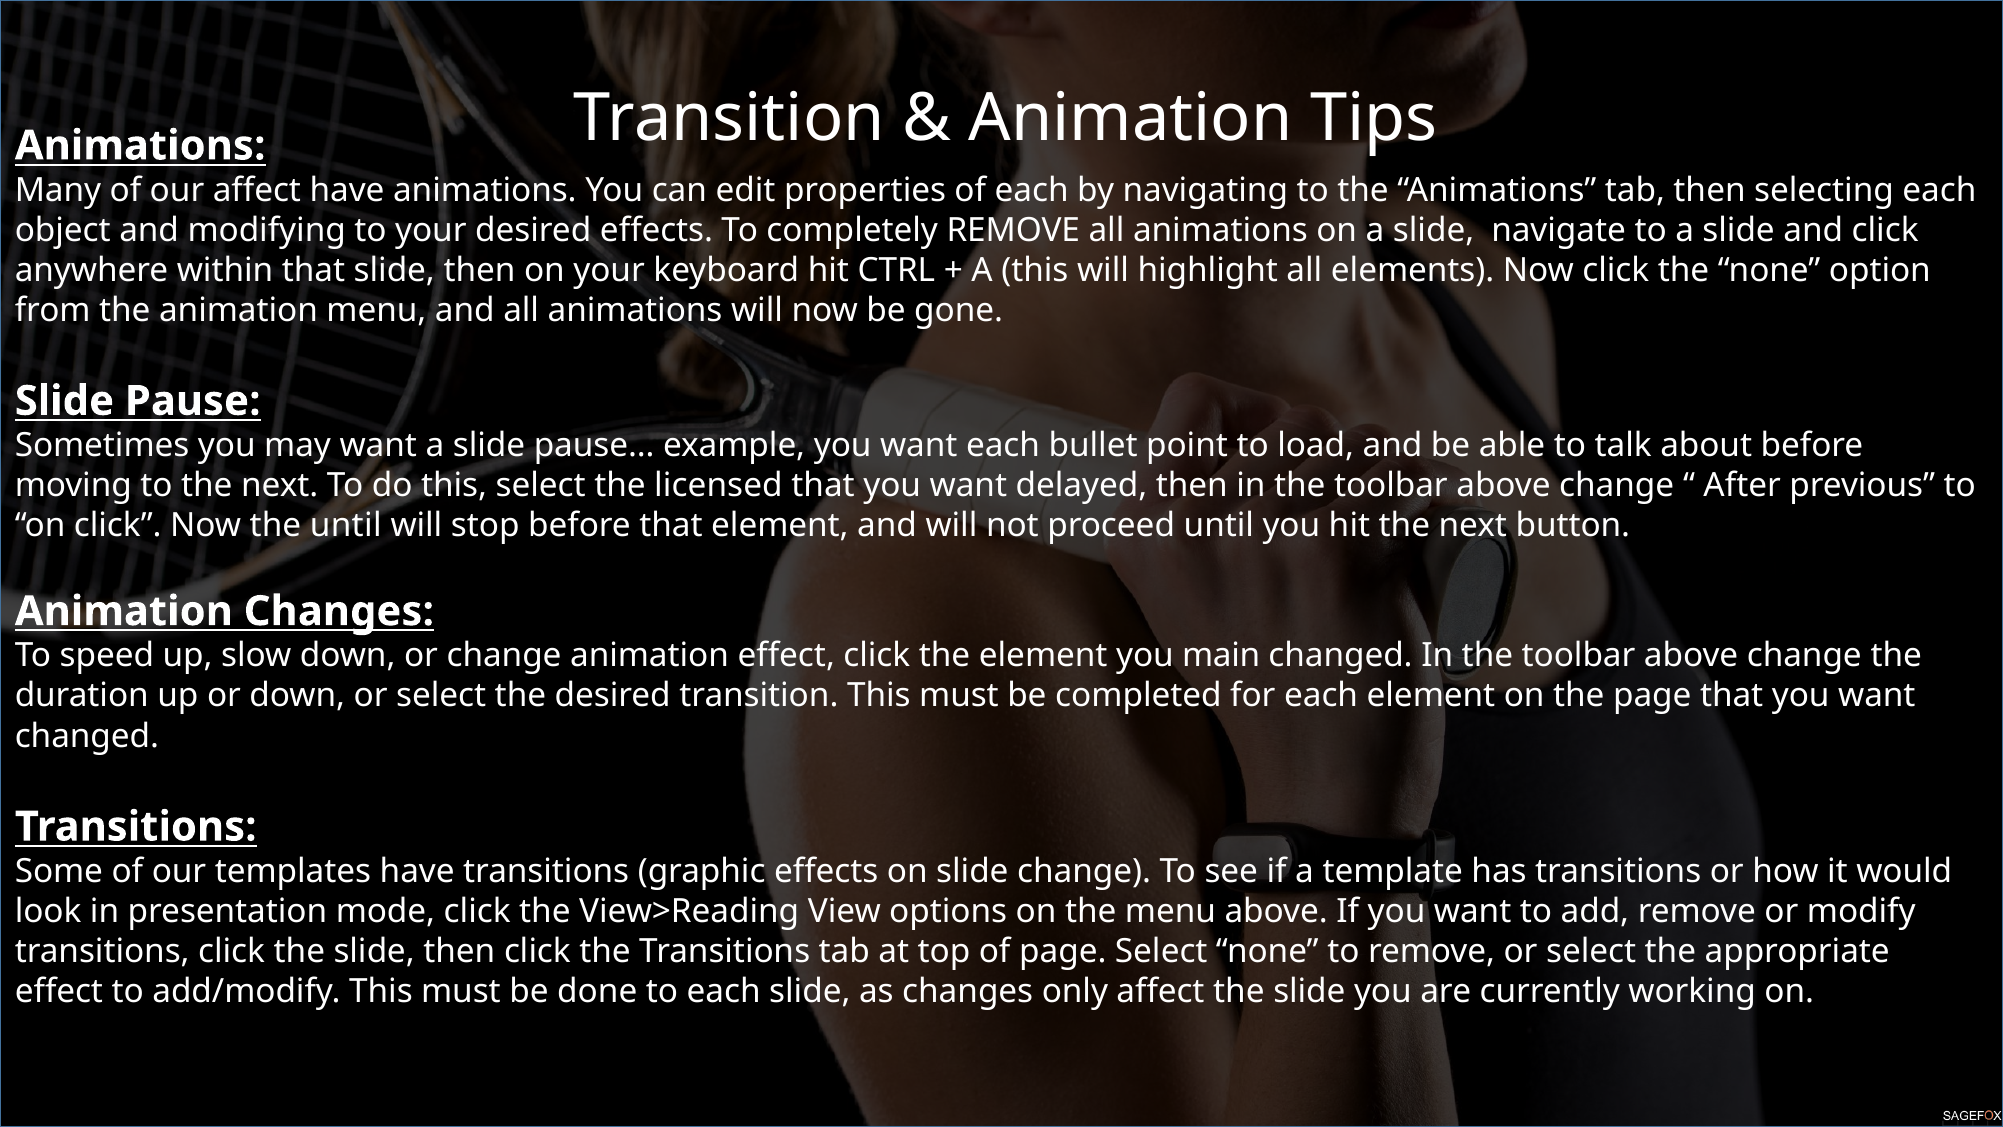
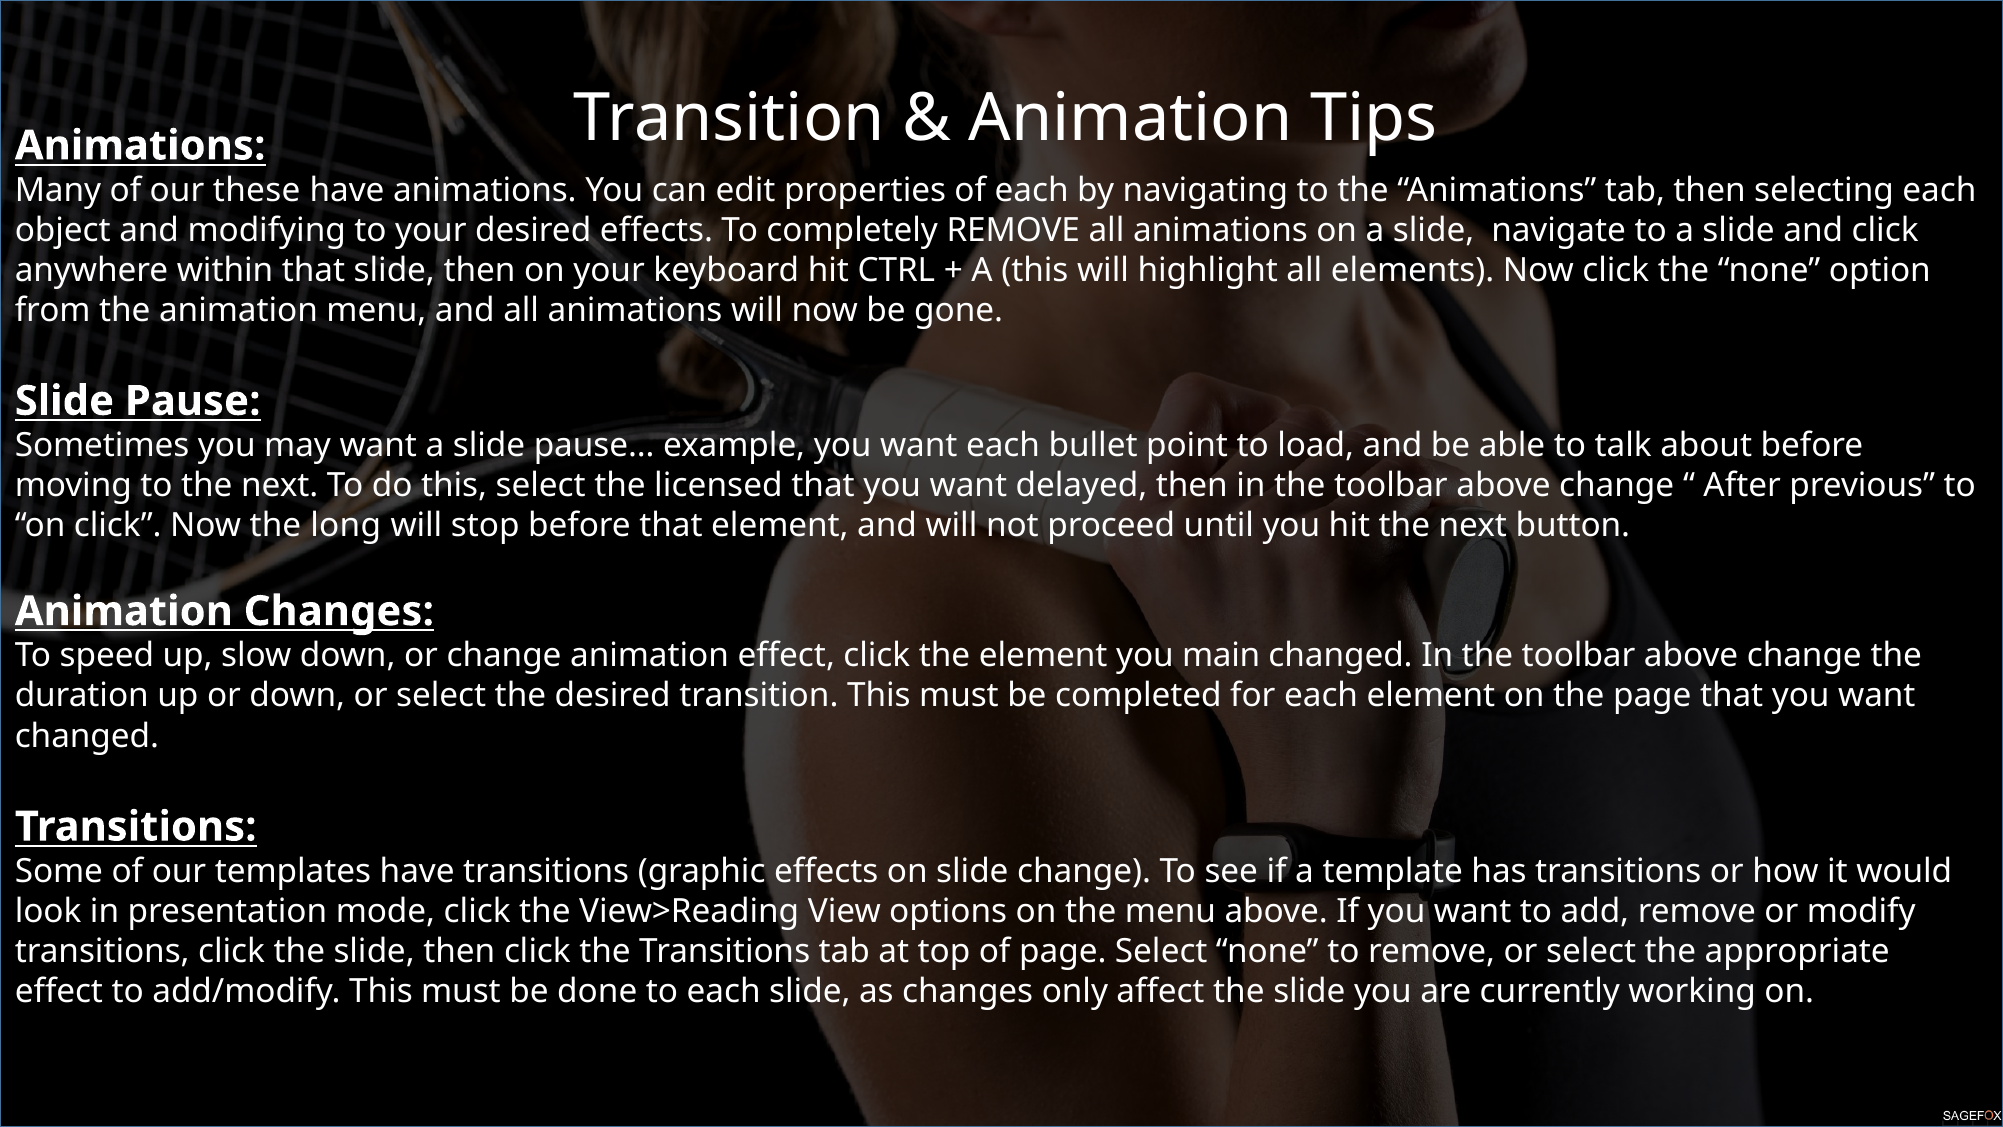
our affect: affect -> these (257, 190)
the until: until -> long (346, 526)
